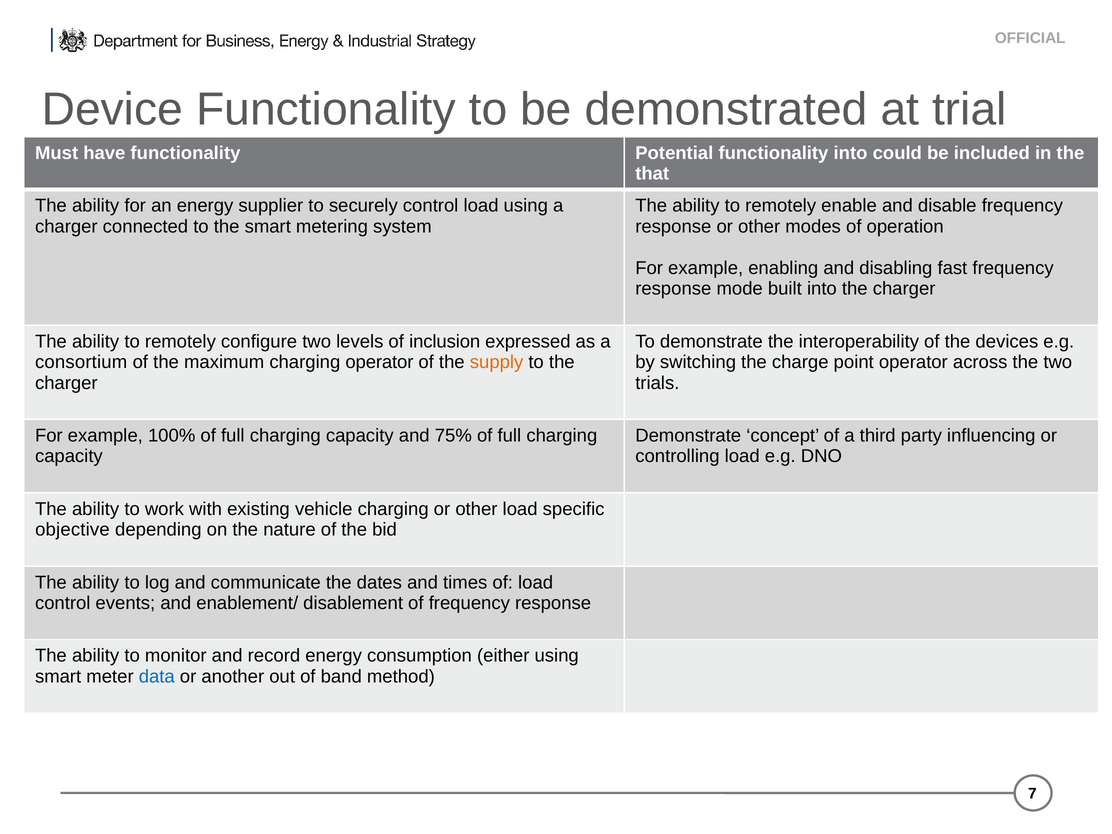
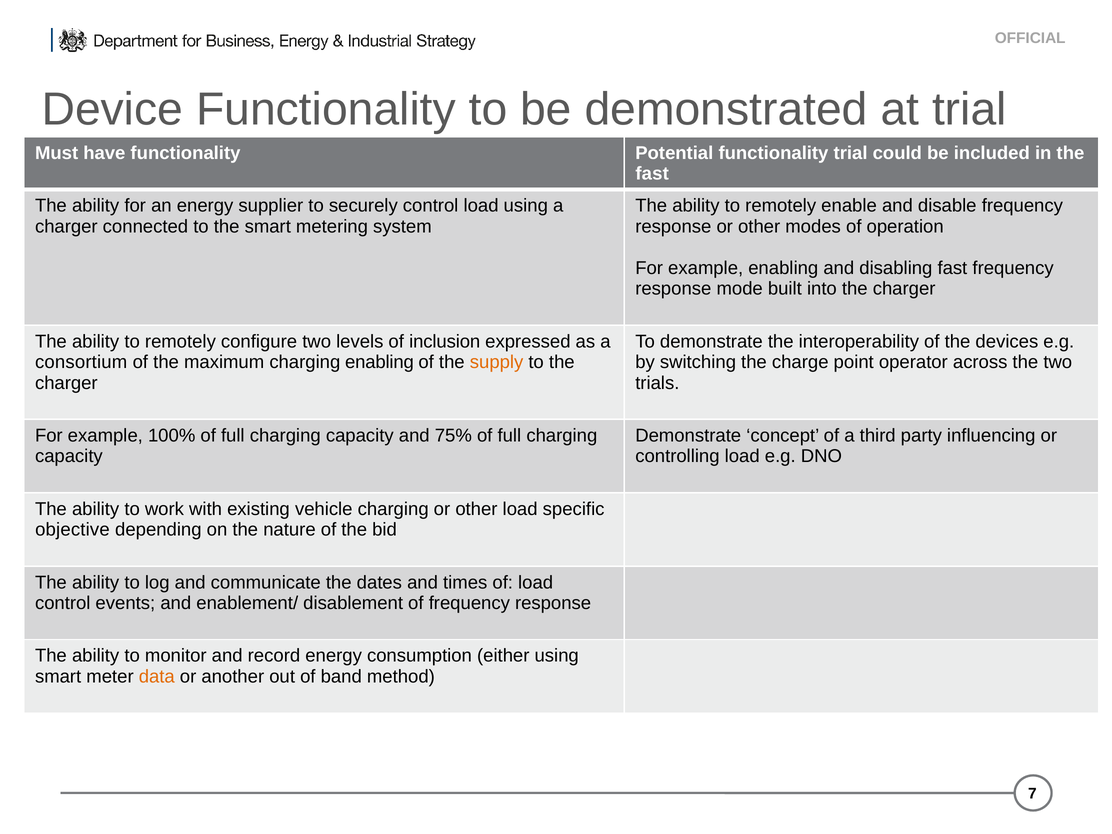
functionality into: into -> trial (851, 153)
that: that -> fast (652, 174)
charging operator: operator -> enabling (379, 362)
data colour: blue -> orange (157, 677)
